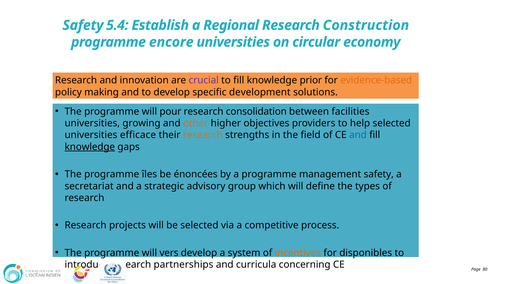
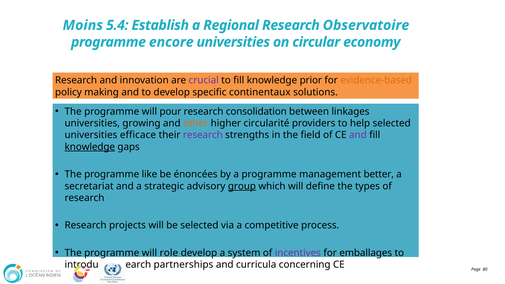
Safety: Safety -> Moins (83, 25)
Construction: Construction -> Observatoire (366, 25)
development: development -> continentaux (260, 92)
facilities: facilities -> linkages (351, 111)
objectives: objectives -> circularité (266, 123)
research colour: orange -> purple (203, 135)
and colour: blue -> purple (358, 135)
îles: îles -> like (149, 174)
management safety: safety -> better (379, 174)
group underline: none -> present (242, 186)
vers: vers -> role (169, 253)
incentives colour: orange -> purple (298, 253)
disponibles: disponibles -> emballages (366, 253)
